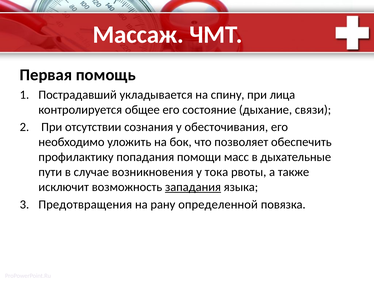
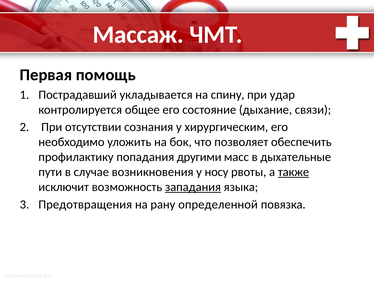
лица: лица -> удар (282, 94)
обесточивания: обесточивания -> хирургическим (226, 127)
помощи: помощи -> другими (199, 157)
тока: тока -> носу (217, 172)
также underline: none -> present (294, 172)
